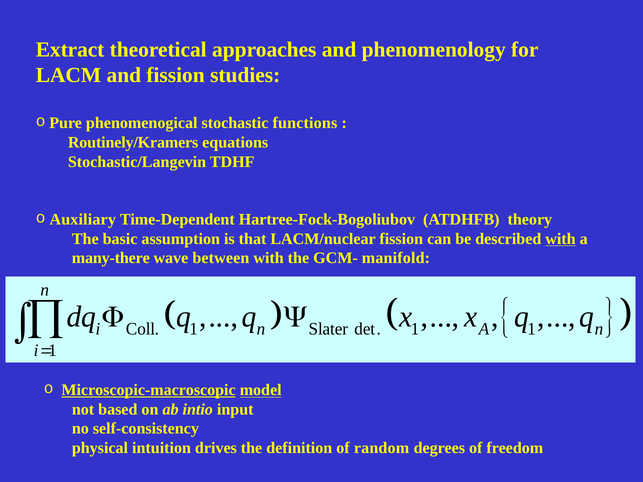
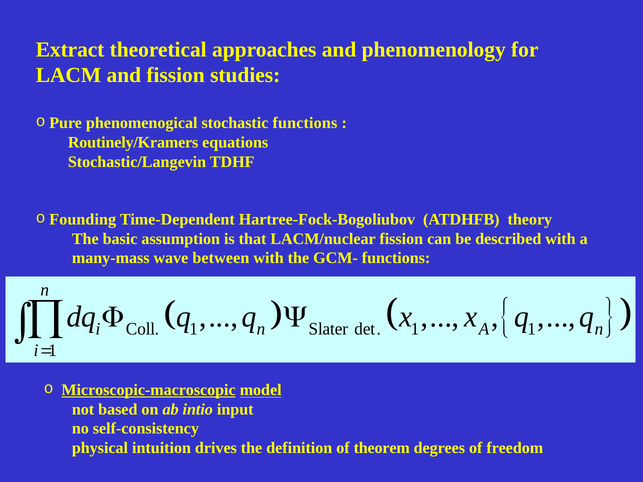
Auxiliary: Auxiliary -> Founding (83, 220)
with underline: present -> none (560, 239)
many-there: many-there -> many-mass (111, 258)
GCM- manifold: manifold -> functions (396, 258)
random: random -> theorem (382, 448)
